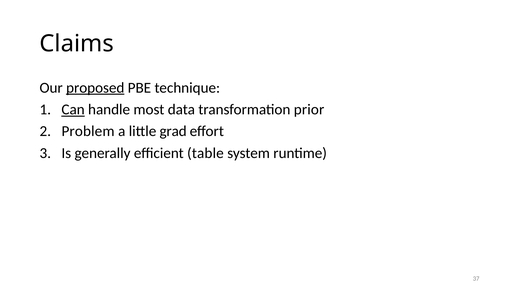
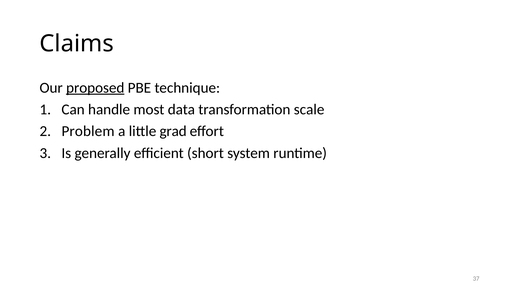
Can underline: present -> none (73, 110)
prior: prior -> scale (309, 110)
table: table -> short (206, 153)
